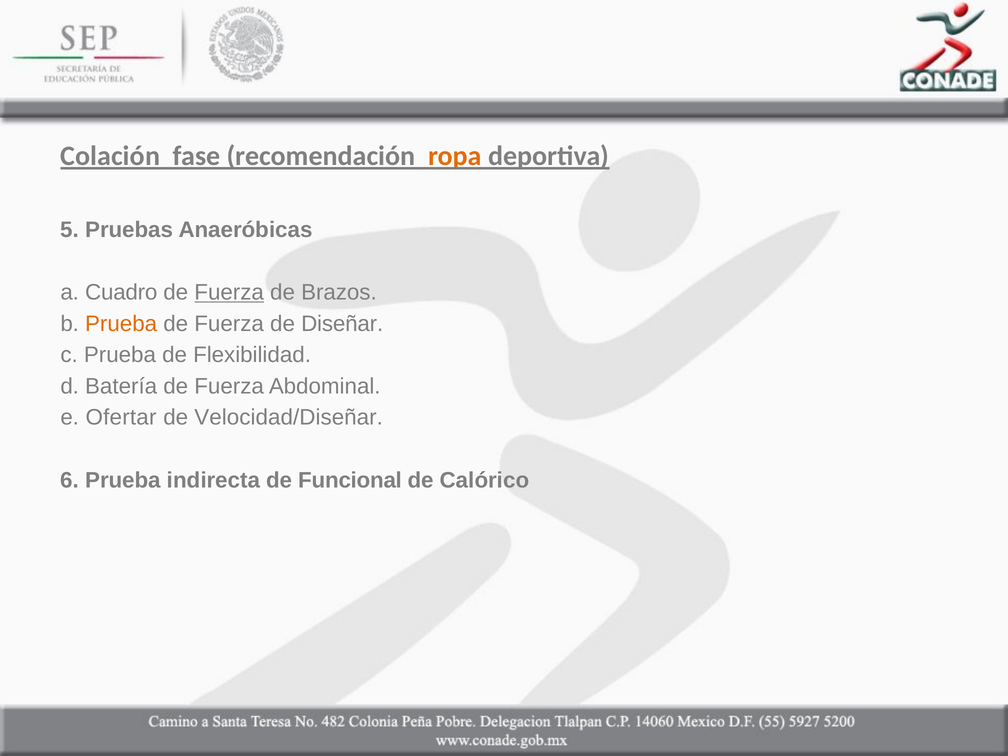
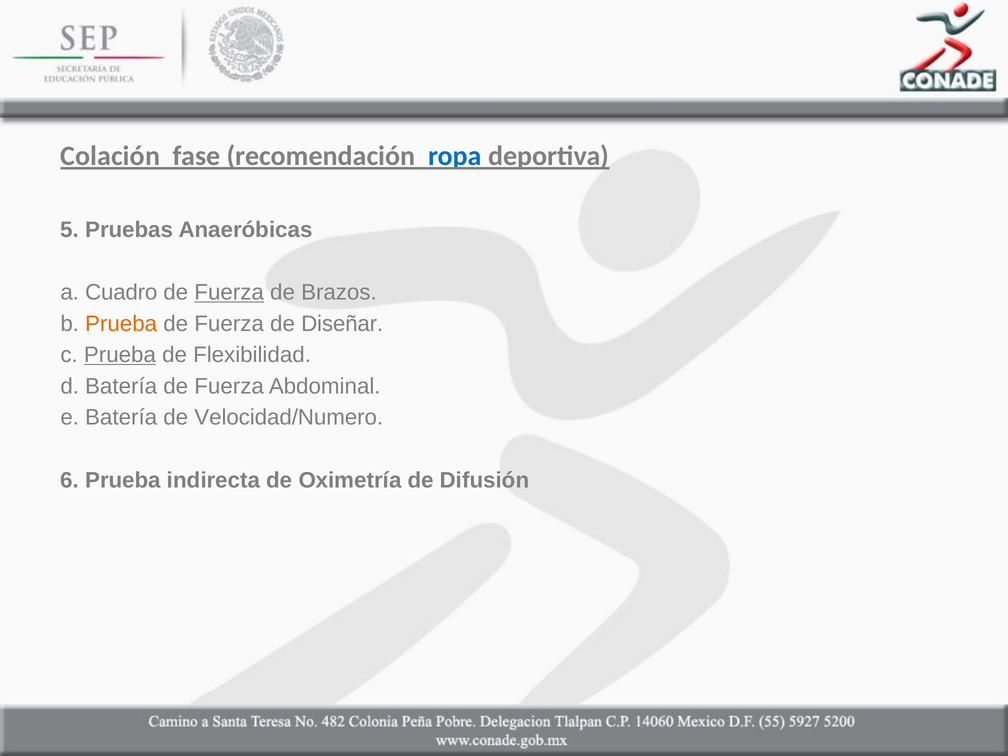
ropa colour: orange -> blue (455, 156)
Prueba underline: none -> present (120, 355)
e Ofertar: Ofertar -> Batería (121, 418)
Velocidad/Diseñar: Velocidad/Diseñar -> Velocidad/Numero (289, 418)
Funcional: Funcional -> Oximetría (350, 480)
Calórico: Calórico -> Difusión (485, 480)
